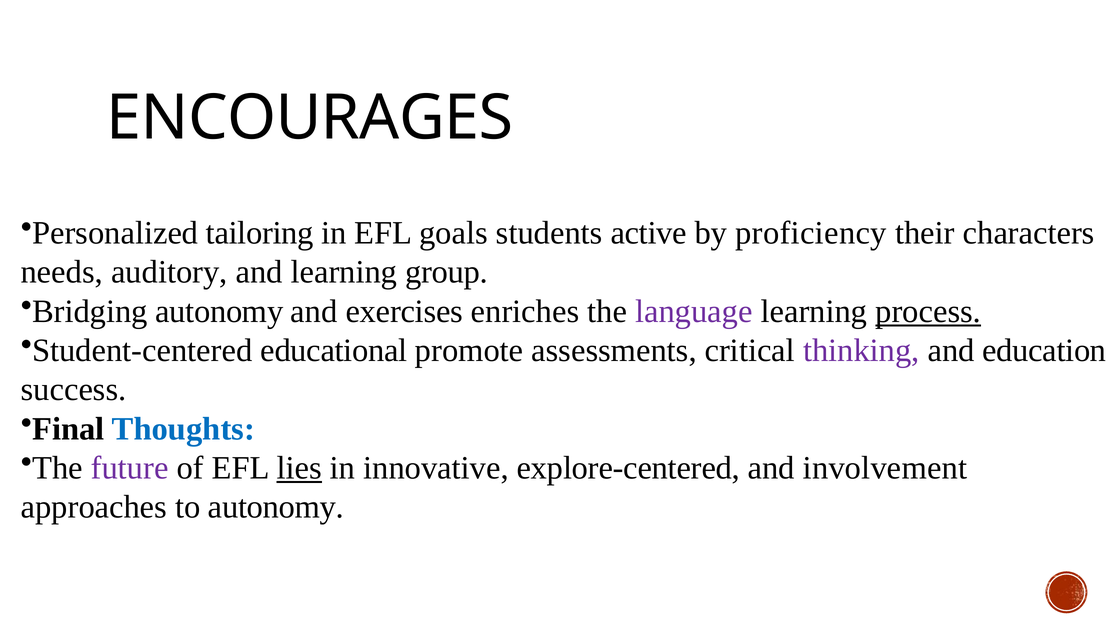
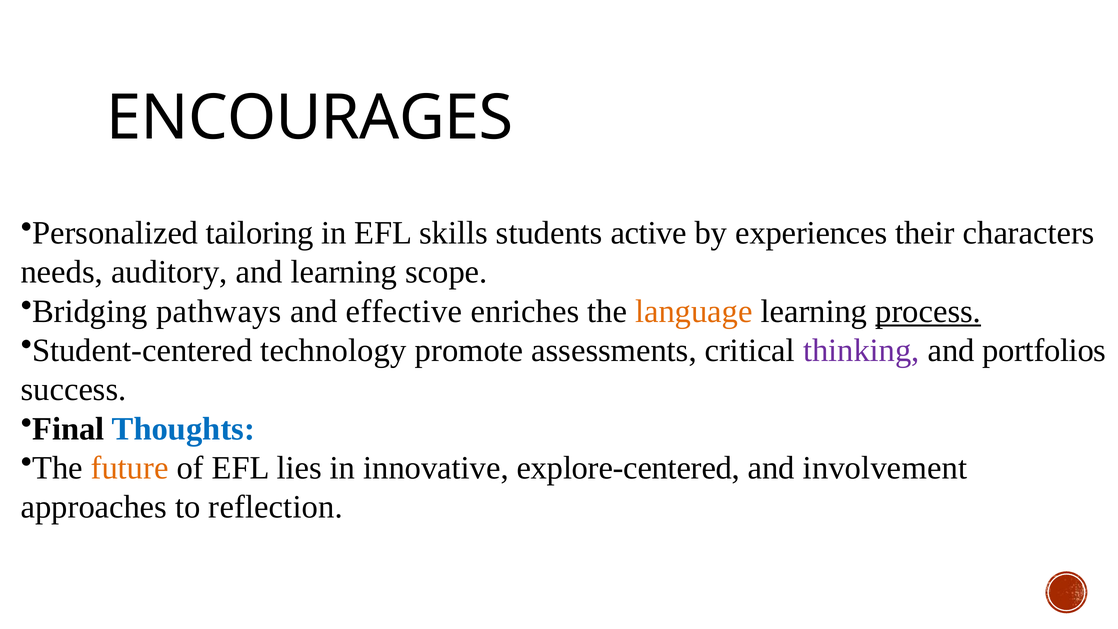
goals: goals -> skills (454, 233)
proficiency: proficiency -> experiences (811, 233)
group: group -> scope (446, 272)
Bridging autonomy: autonomy -> pathways (219, 311)
exercises: exercises -> effective (404, 311)
language colour: purple -> orange (694, 311)
educational: educational -> technology (334, 350)
education: education -> portfolios (1044, 350)
future colour: purple -> orange (130, 468)
lies underline: present -> none (299, 468)
to autonomy: autonomy -> reflection (276, 507)
